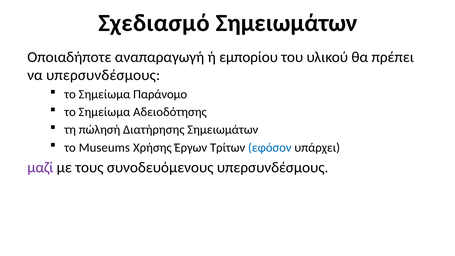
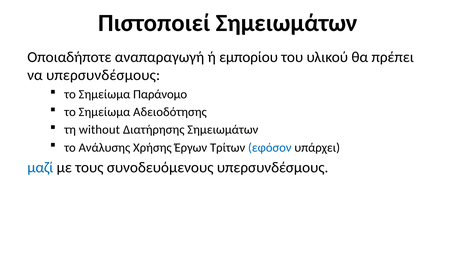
Σχεδιασμό: Σχεδιασμό -> Πιστοποιεί (154, 23)
πώλησή: πώλησή -> without (99, 130)
Museums: Museums -> Ανάλυσης (104, 147)
μαζί colour: purple -> blue (40, 167)
